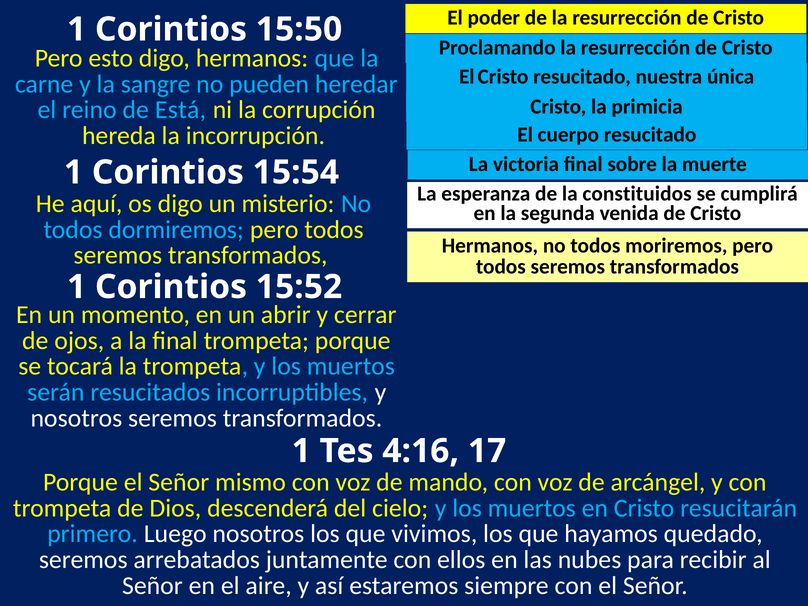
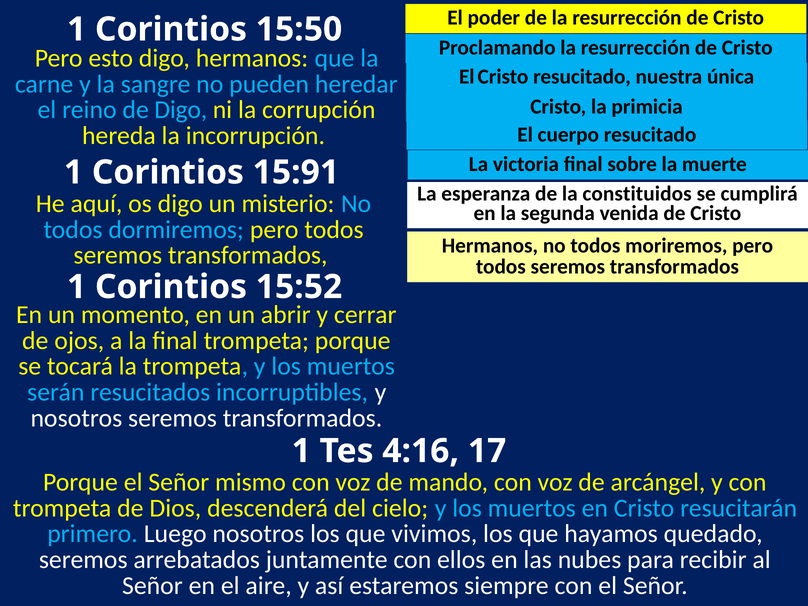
de Está: Está -> Digo (181, 110)
15:54: 15:54 -> 15:91 (296, 172)
